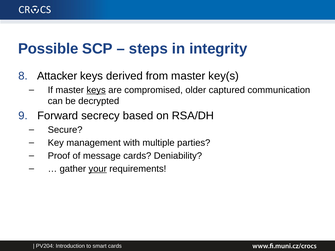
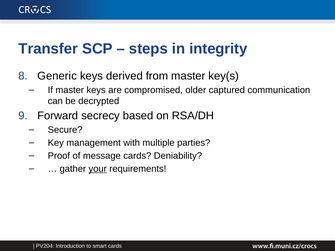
Possible: Possible -> Transfer (48, 49)
Attacker: Attacker -> Generic (57, 76)
keys underline: present -> none (96, 90)
